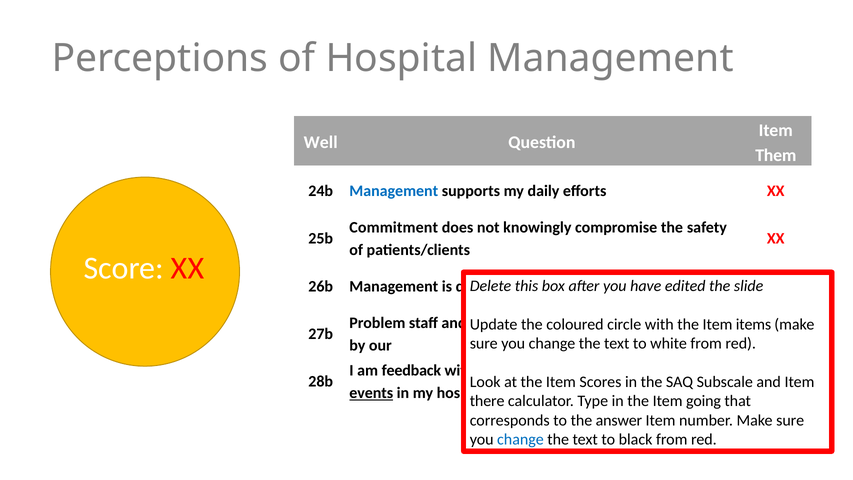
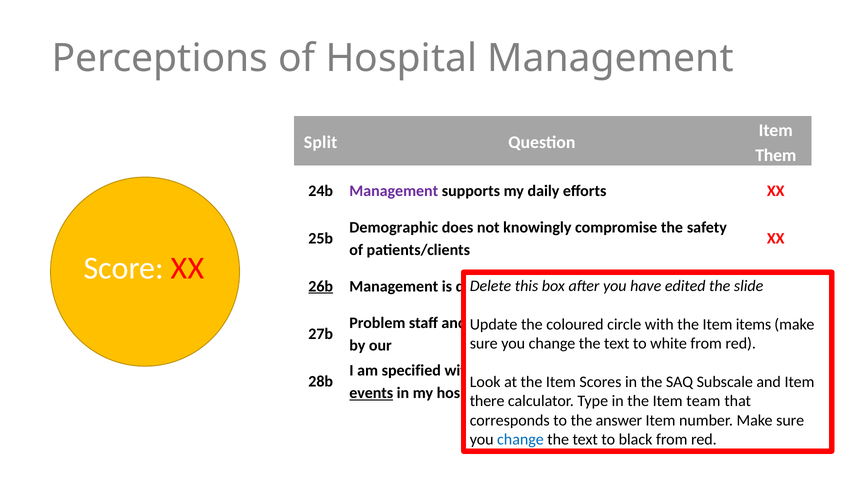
Well: Well -> Split (321, 143)
Management colour: blue -> purple (394, 191)
Commitment: Commitment -> Demographic (394, 227)
26b underline: none -> present (321, 286)
feedback: feedback -> specified (411, 370)
going: going -> team (703, 401)
